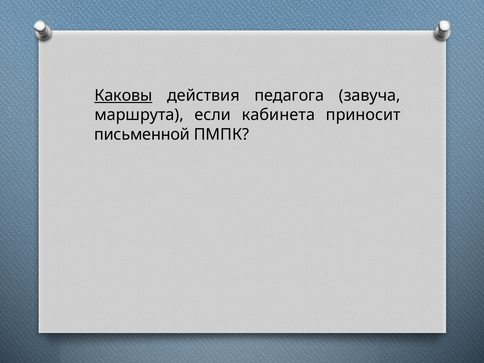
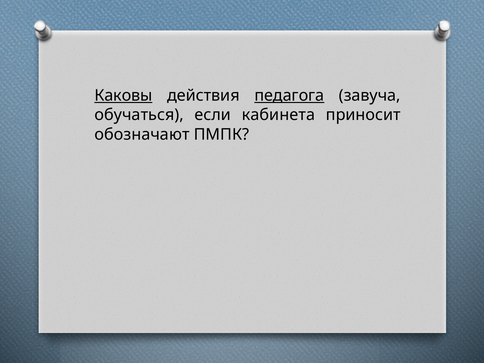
педагога underline: none -> present (289, 96)
маршрута: маршрута -> обучаться (139, 115)
письменной: письменной -> обозначают (142, 134)
